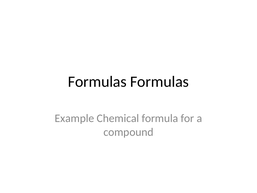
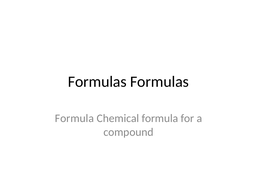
Example: Example -> Formula (74, 118)
